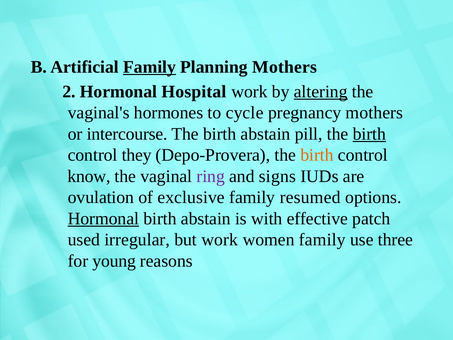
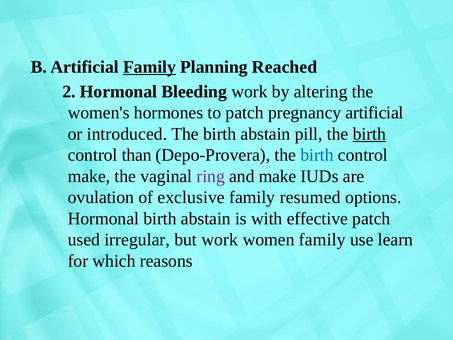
Planning Mothers: Mothers -> Reached (285, 67)
Hospital: Hospital -> Bleeding (194, 92)
altering underline: present -> none (321, 92)
vaginal's: vaginal's -> women's (99, 113)
to cycle: cycle -> patch (245, 113)
pregnancy mothers: mothers -> artificial (375, 113)
intercourse: intercourse -> introduced (127, 134)
they: they -> than (137, 155)
birth colour: orange -> blue (317, 155)
know: know -> make (89, 176)
and signs: signs -> make (278, 176)
Hormonal underline: present -> none (103, 219)
three: three -> learn (395, 240)
young: young -> which (114, 261)
